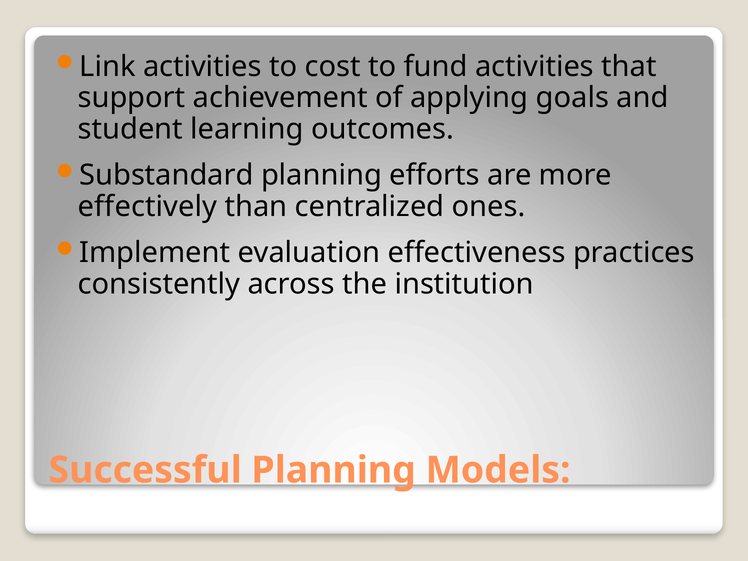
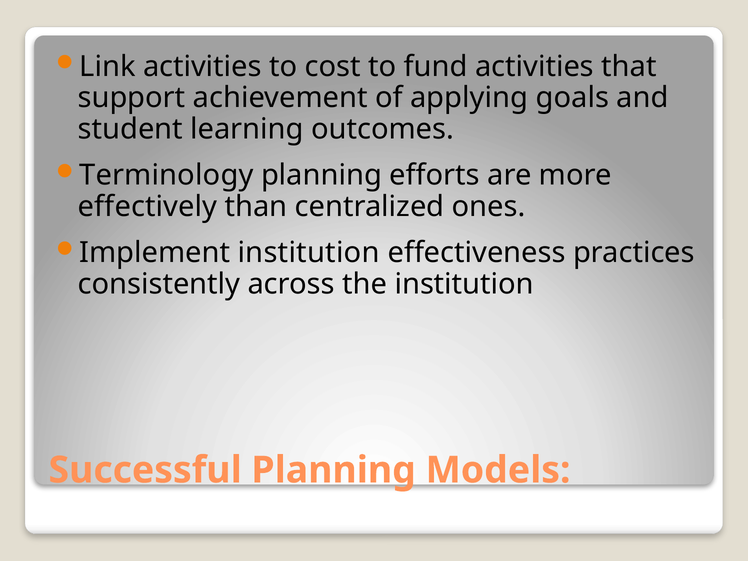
Substandard: Substandard -> Terminology (166, 175)
Implement evaluation: evaluation -> institution (309, 253)
